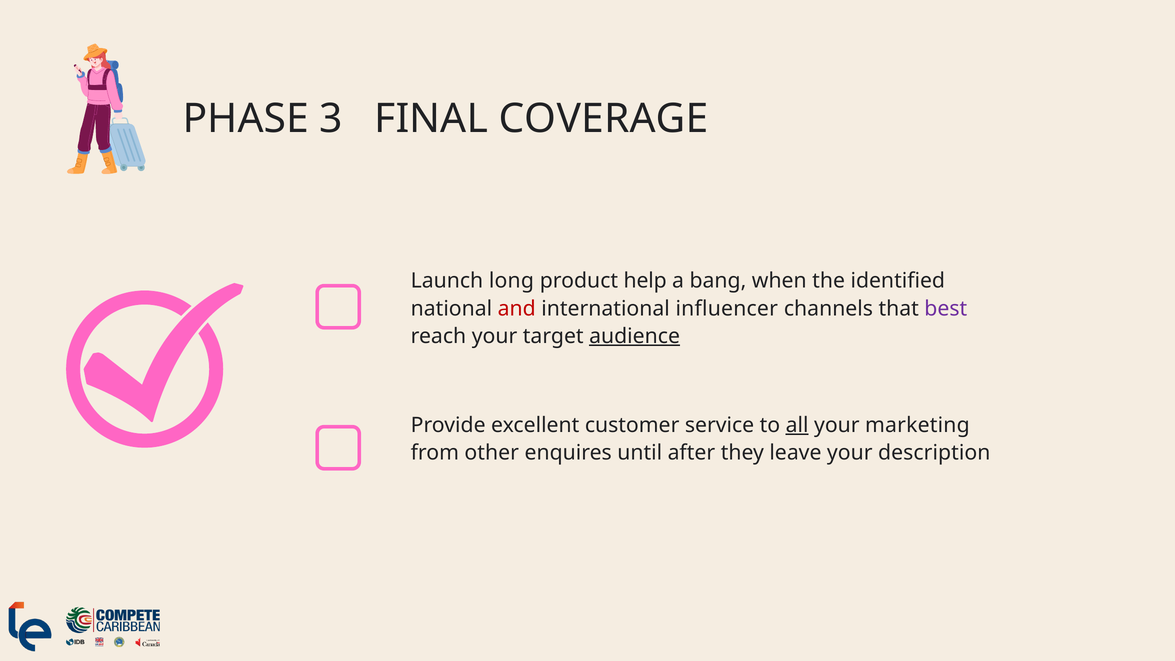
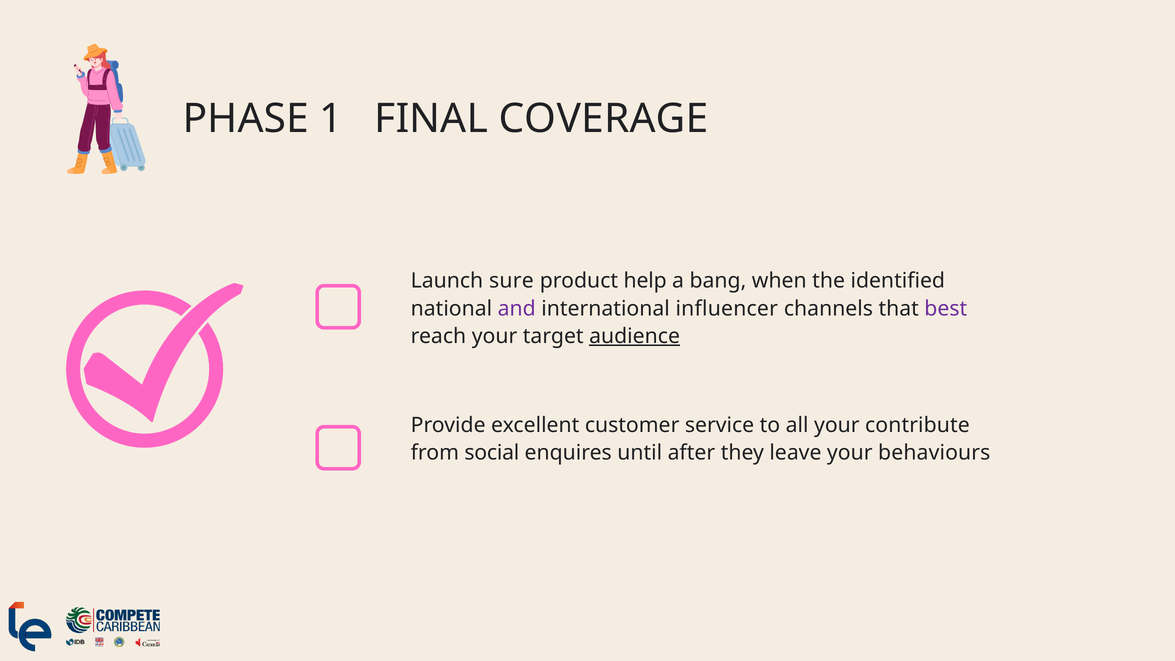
3: 3 -> 1 (331, 119)
long: long -> sure (511, 281)
and colour: red -> purple (517, 308)
all underline: present -> none (797, 425)
marketing: marketing -> contribute (917, 425)
other: other -> social (492, 453)
description: description -> behaviours (934, 453)
